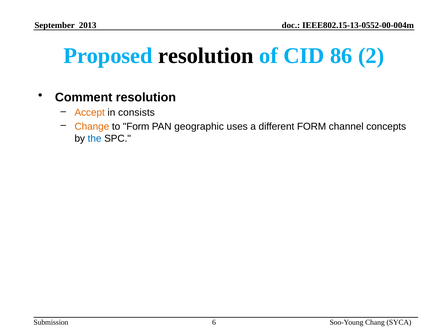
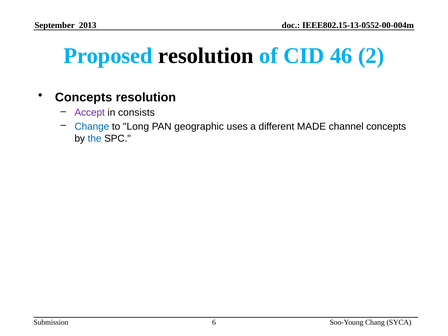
86: 86 -> 46 (341, 56)
Comment: Comment -> Concepts (84, 97)
Accept colour: orange -> purple (90, 113)
Change colour: orange -> blue (92, 127)
to Form: Form -> Long (136, 127)
different FORM: FORM -> MADE (312, 127)
